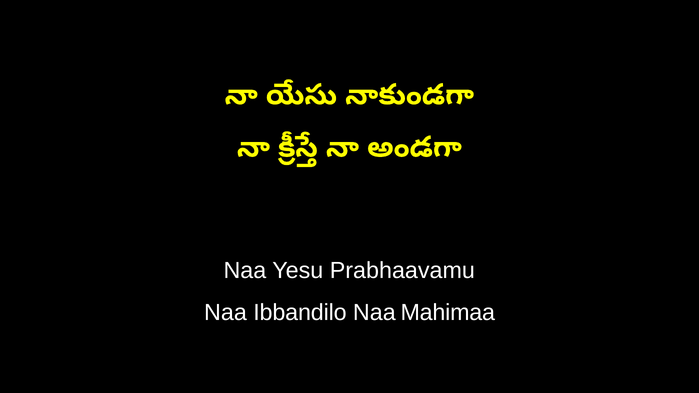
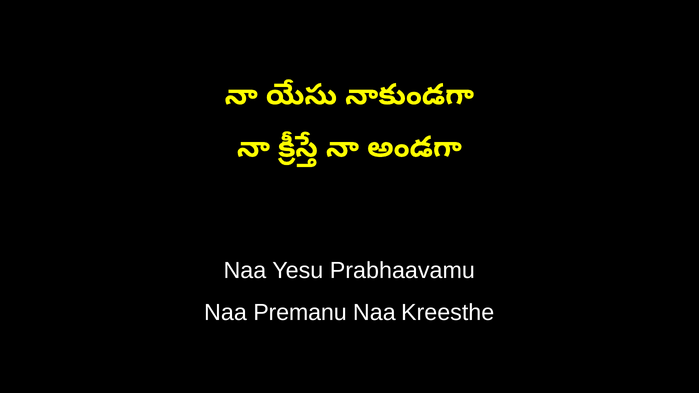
Ibbandilo: Ibbandilo -> Premanu (300, 313)
Mahimaa: Mahimaa -> Kreesthe (448, 313)
